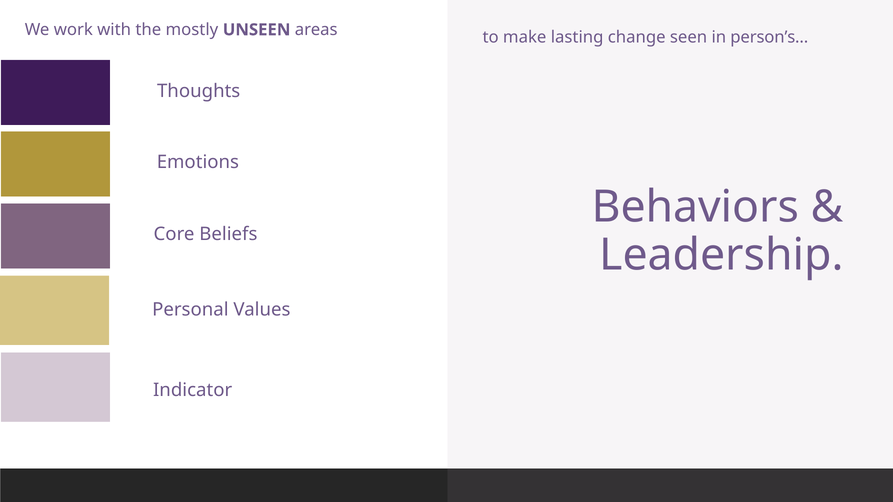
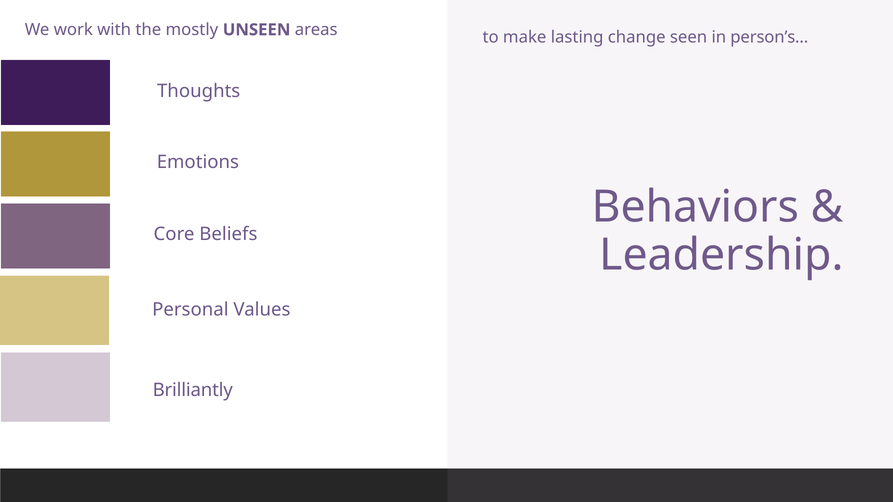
Indicator: Indicator -> Brilliantly (193, 391)
